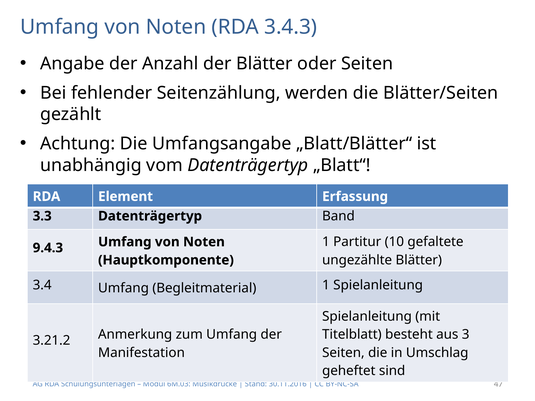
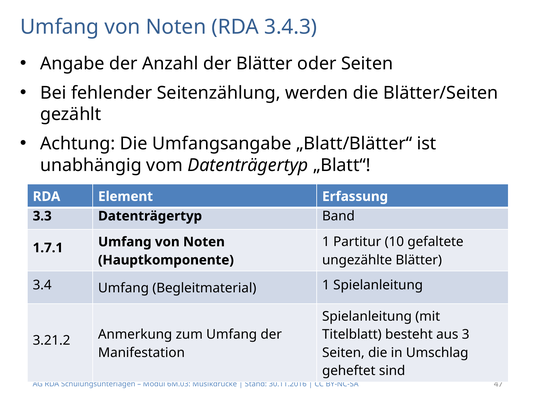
9.4.3: 9.4.3 -> 1.7.1 (48, 248)
